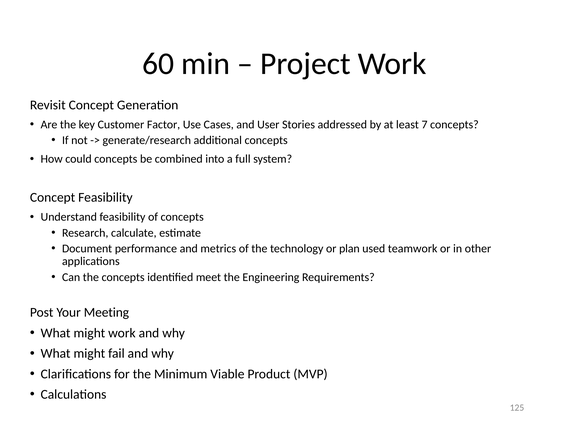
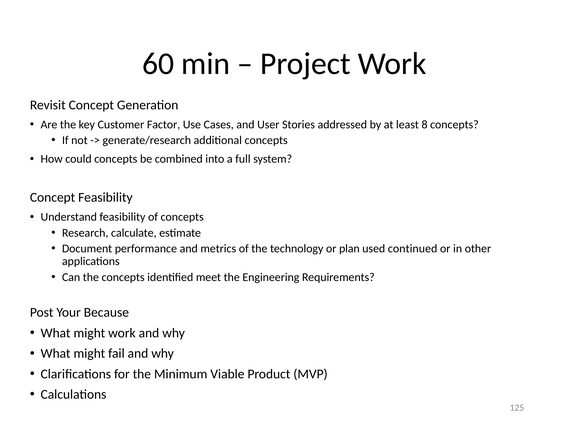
7: 7 -> 8 (424, 124)
teamwork: teamwork -> continued (413, 248)
Meeting: Meeting -> Because (106, 312)
